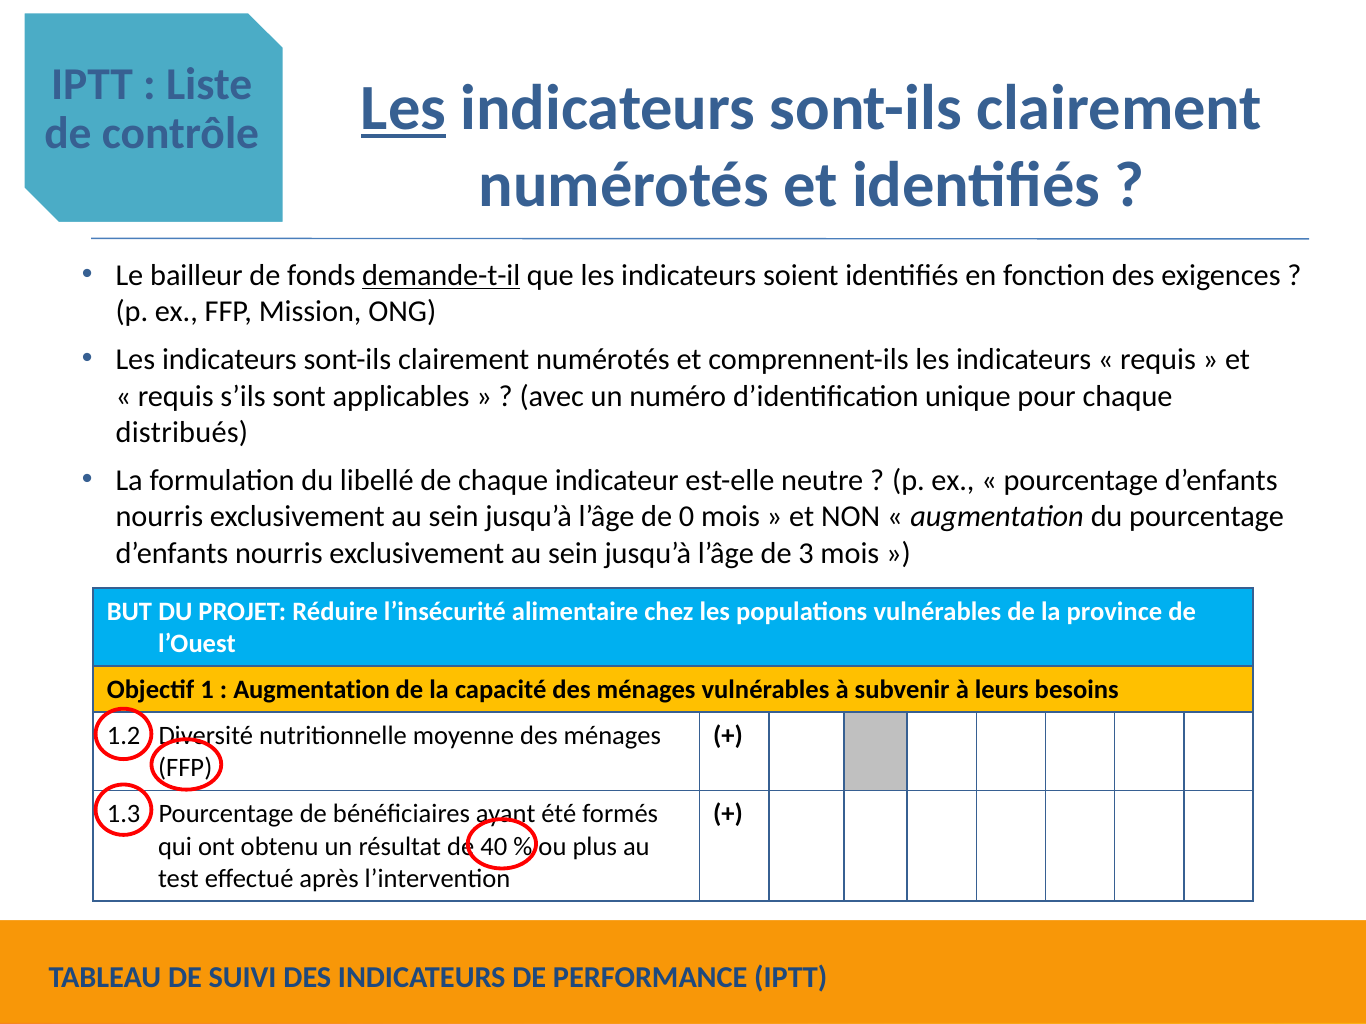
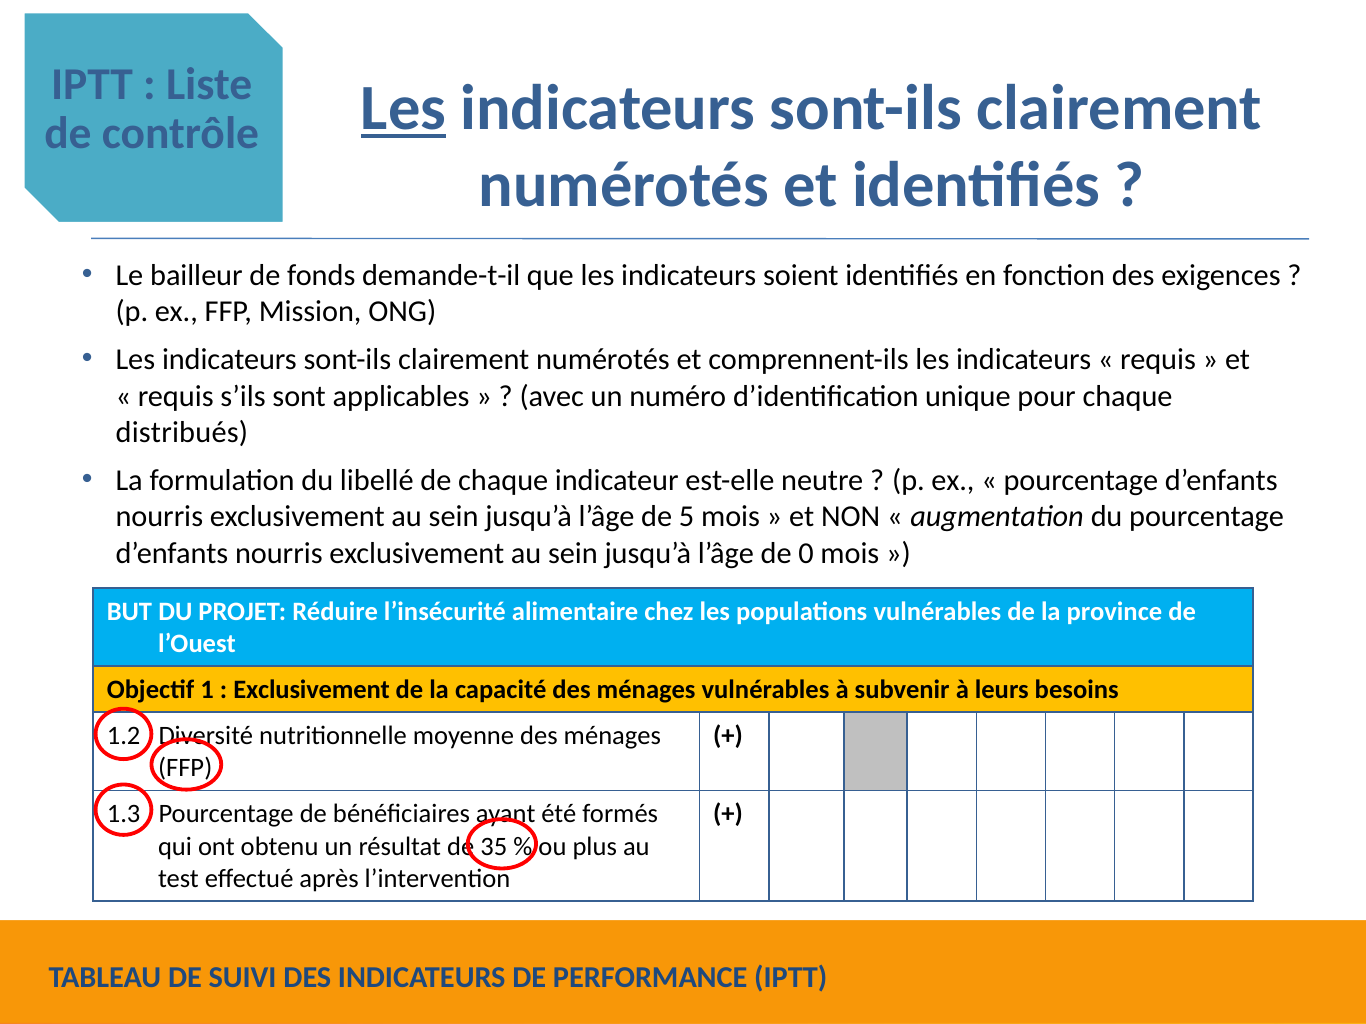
demande-t-il underline: present -> none (441, 276)
0: 0 -> 5 (687, 517)
3: 3 -> 0 (806, 553)
Augmentation: Augmentation -> Exclusivement (312, 690)
40: 40 -> 35 (494, 847)
